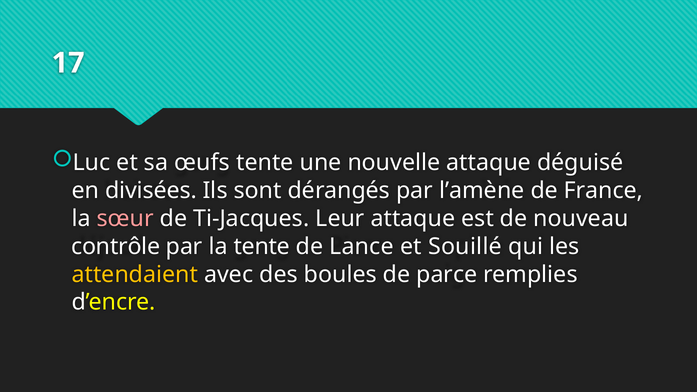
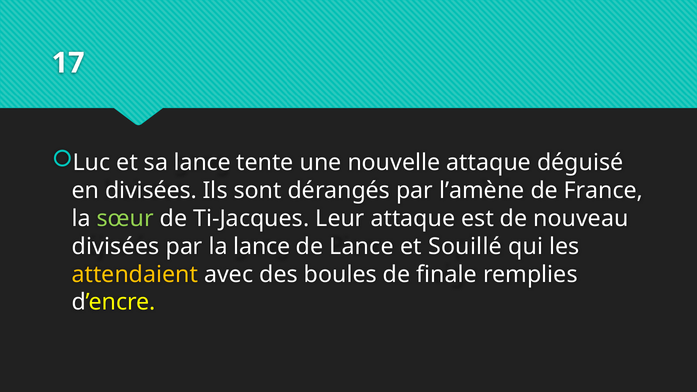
sa œufs: œufs -> lance (202, 163)
sœur colour: pink -> light green (125, 219)
contrôle: contrôle -> divisées (116, 247)
la tente: tente -> lance (262, 247)
parce: parce -> finale (447, 274)
